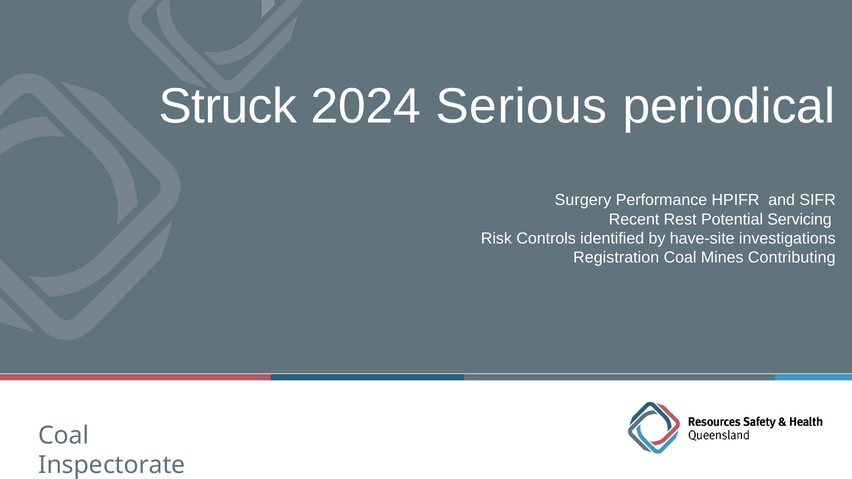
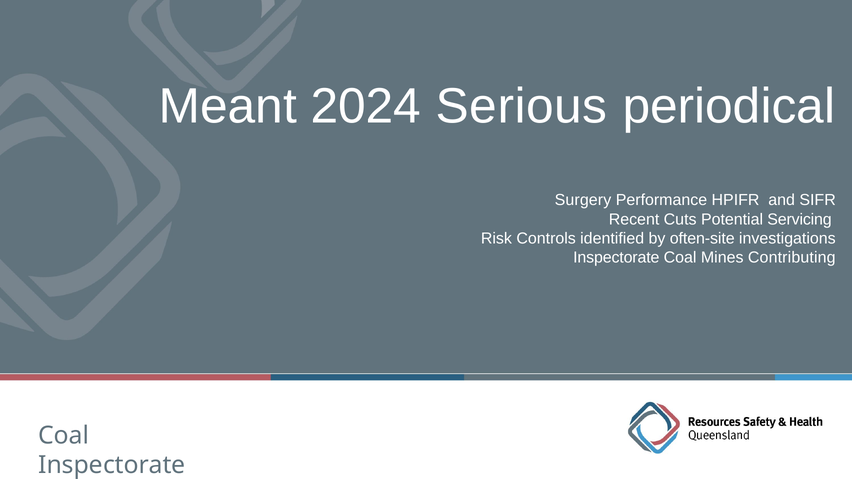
Struck: Struck -> Meant (228, 106)
Rest: Rest -> Cuts (680, 219)
have-site: have-site -> often-site (702, 239)
Registration: Registration -> Inspectorate (616, 258)
